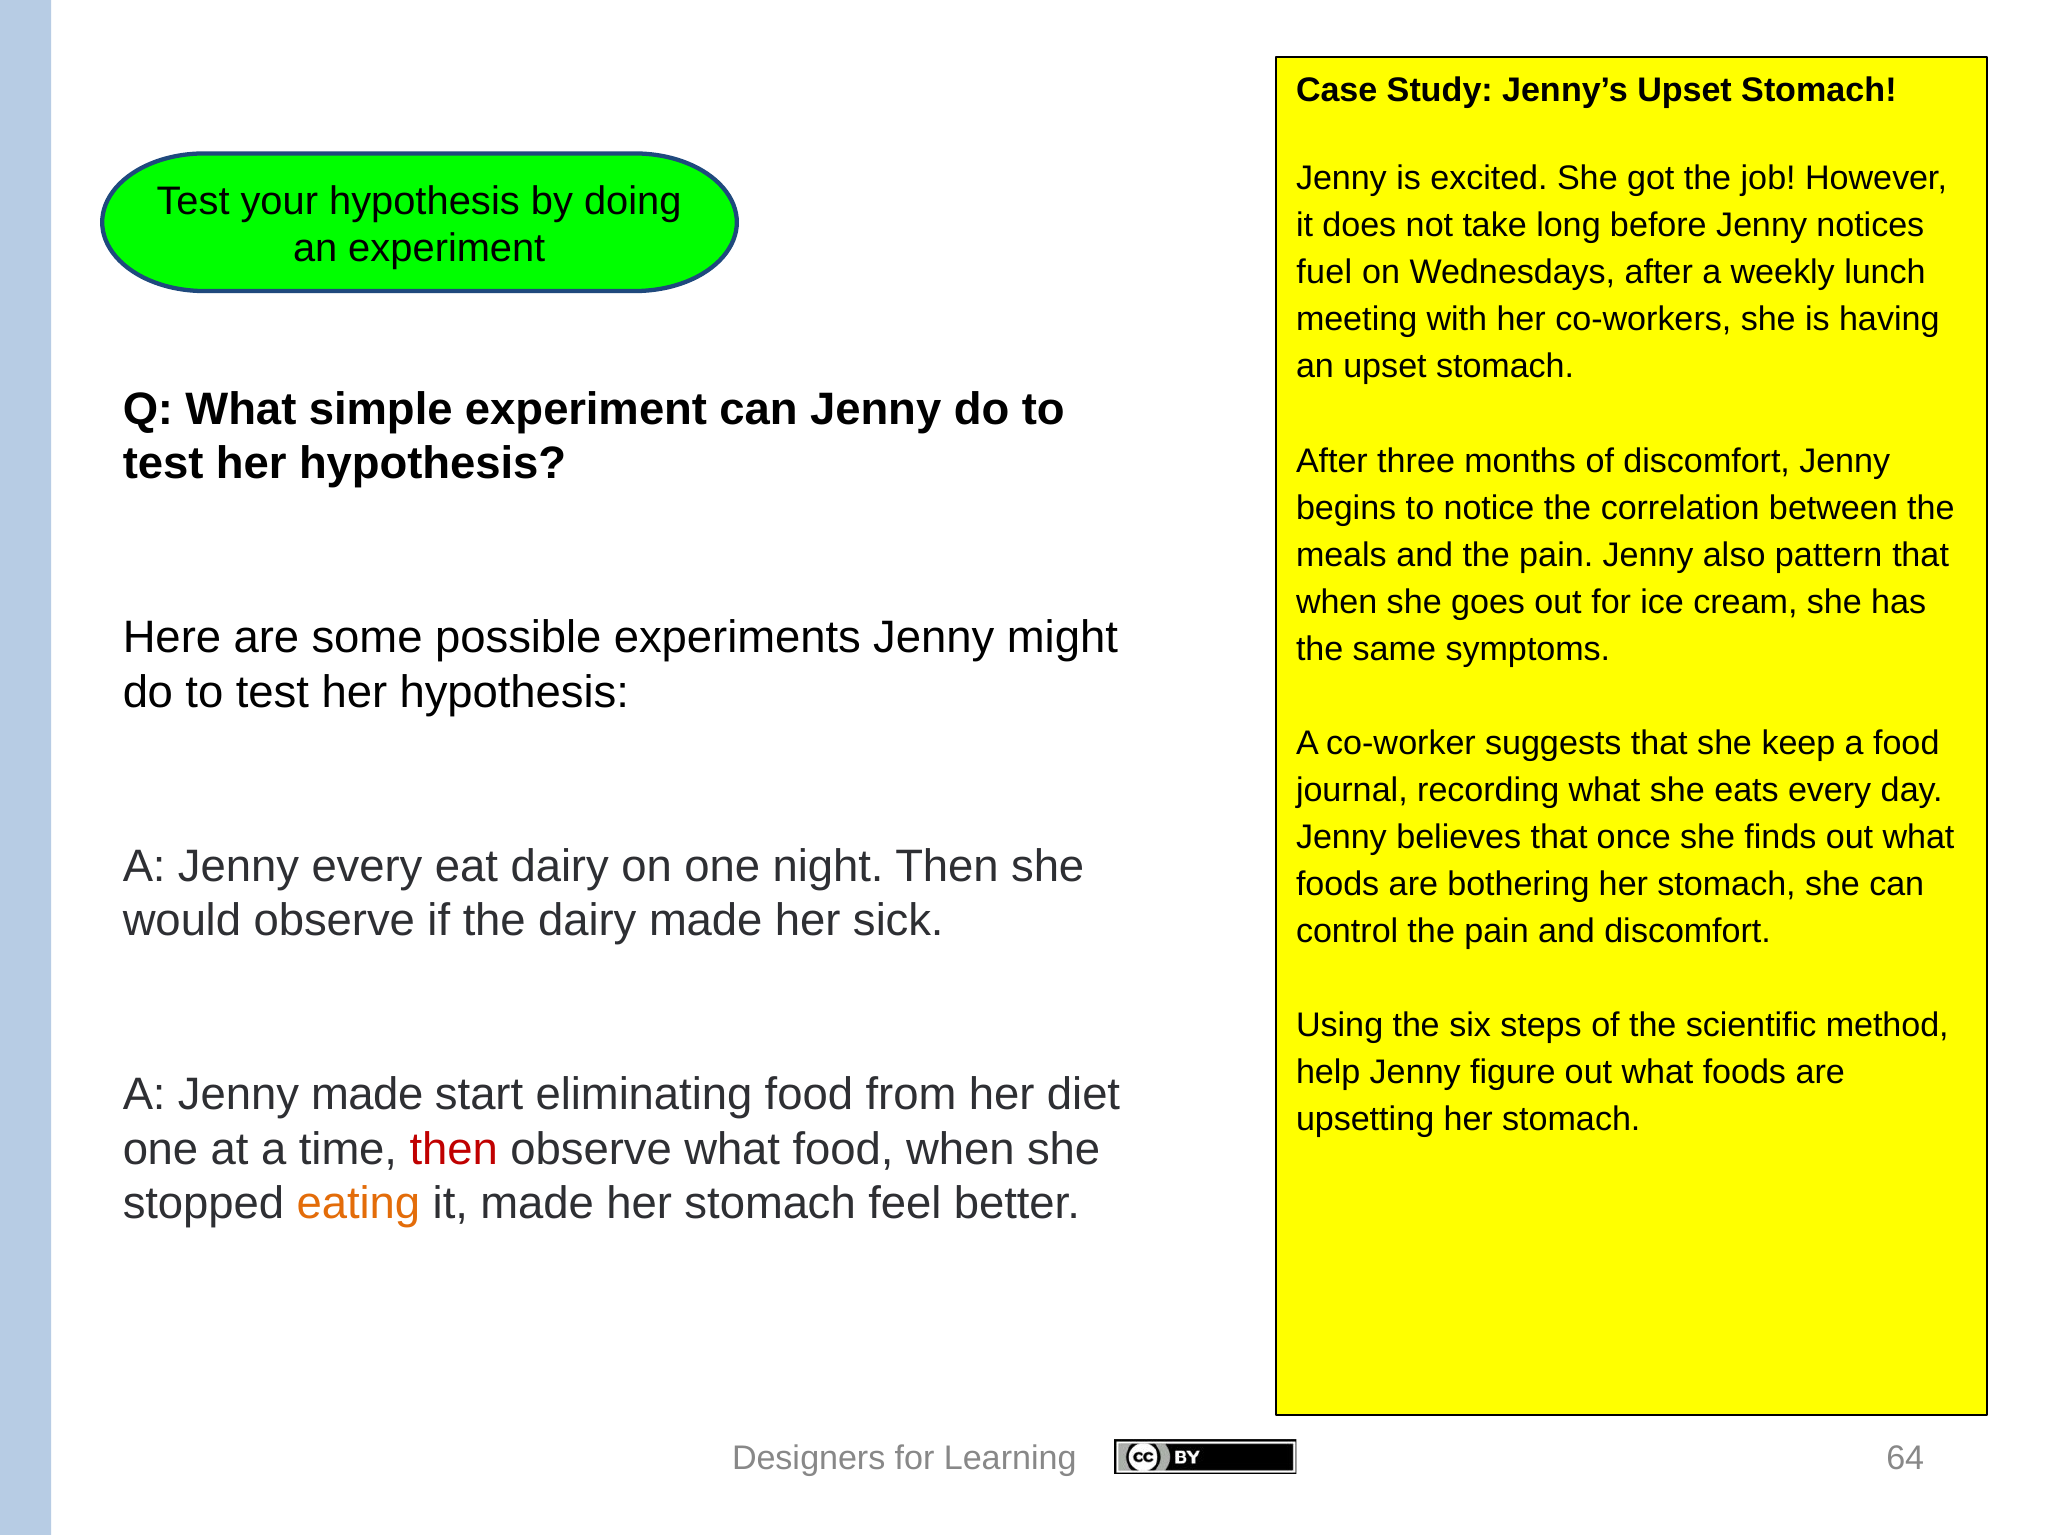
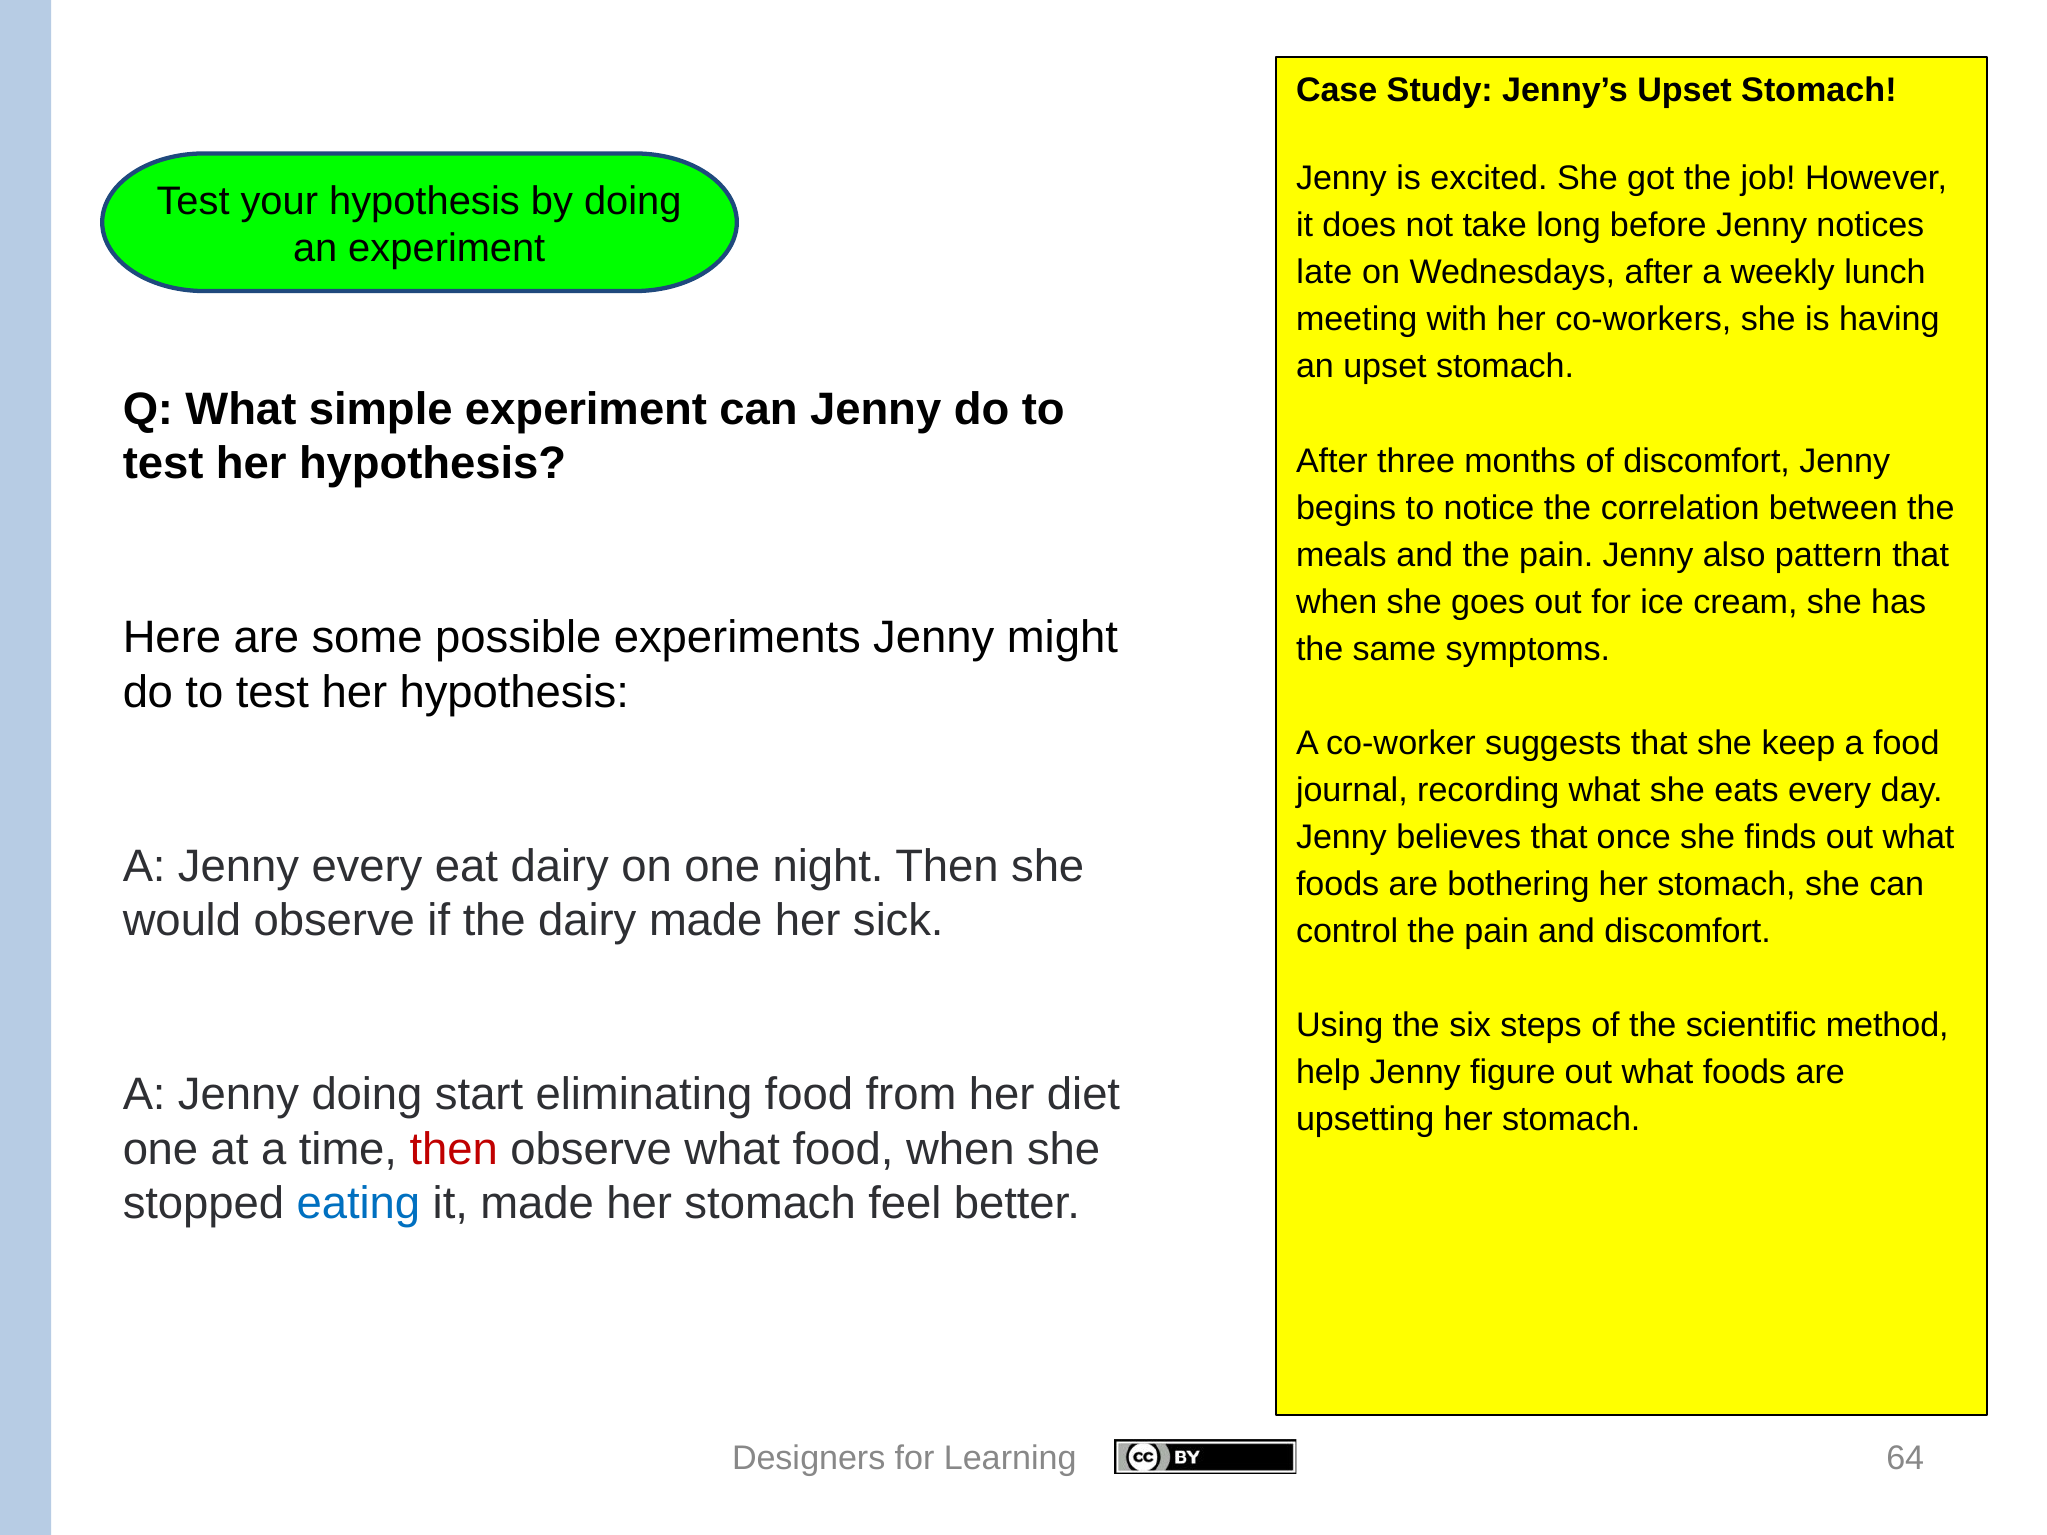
fuel: fuel -> late (1324, 273)
Jenny made: made -> doing (367, 1095)
eating colour: orange -> blue (358, 1204)
